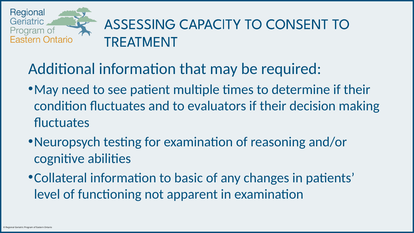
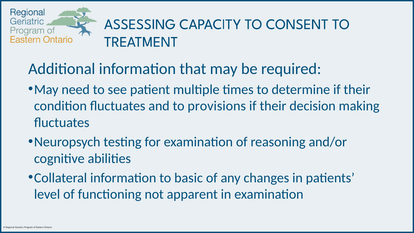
evaluators: evaluators -> provisions (217, 106)
